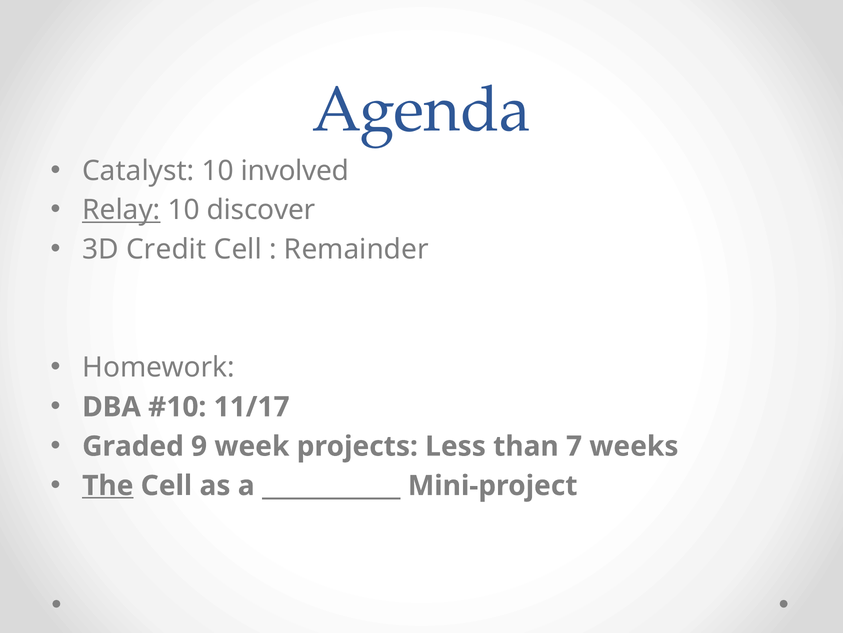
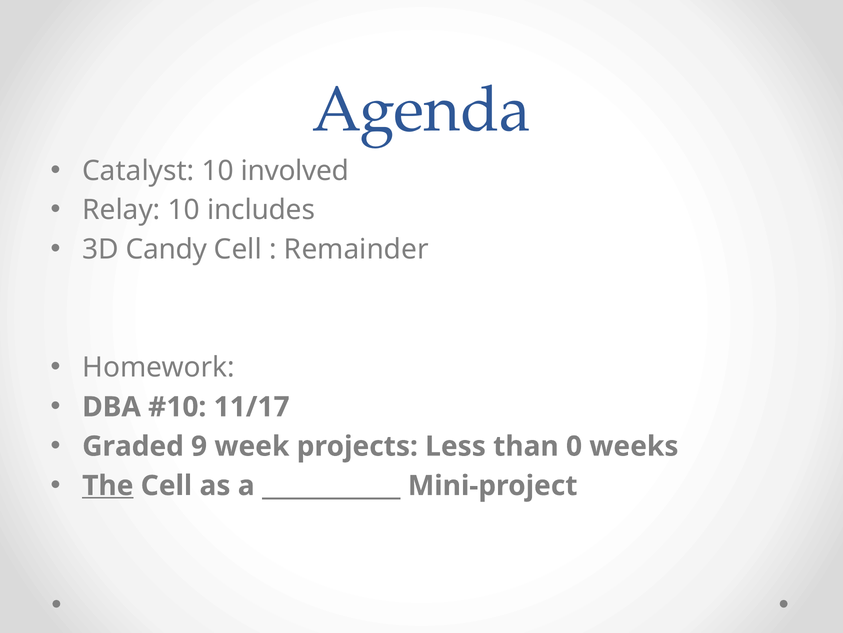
Relay underline: present -> none (121, 210)
discover: discover -> includes (261, 210)
Credit: Credit -> Candy (166, 249)
7: 7 -> 0 (574, 446)
